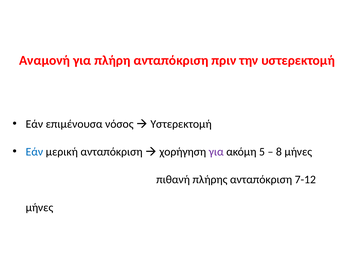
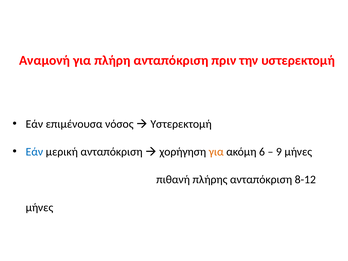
για colour: purple -> orange (216, 152)
5: 5 -> 6 (262, 152)
8: 8 -> 9 (279, 152)
7-12: 7-12 -> 8-12 (305, 180)
